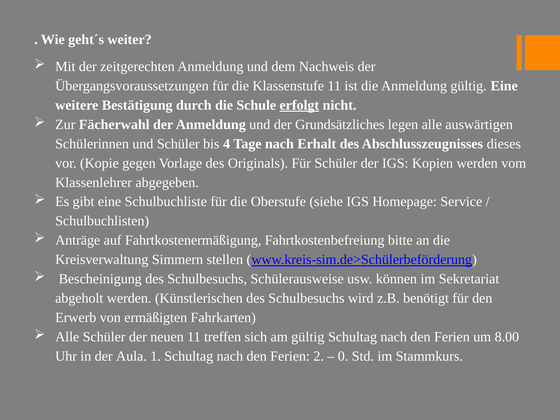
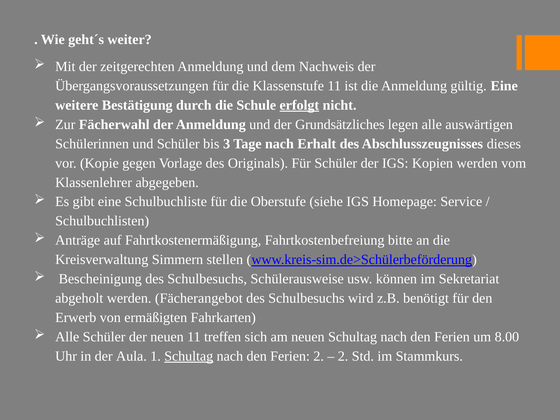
4: 4 -> 3 (227, 144)
Künstlerischen: Künstlerischen -> Fächerangebot (199, 298)
am gültig: gültig -> neuen (308, 337)
Schultag underline: none -> present (189, 356)
0: 0 -> 2 (343, 356)
